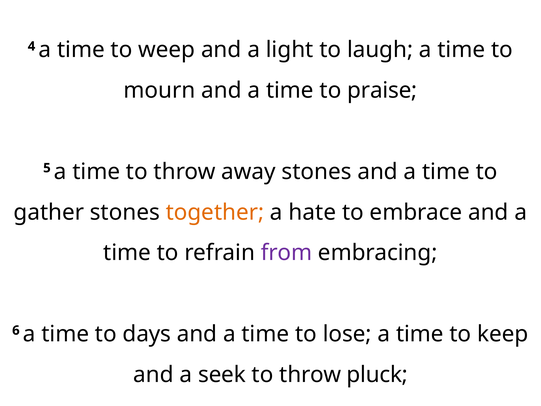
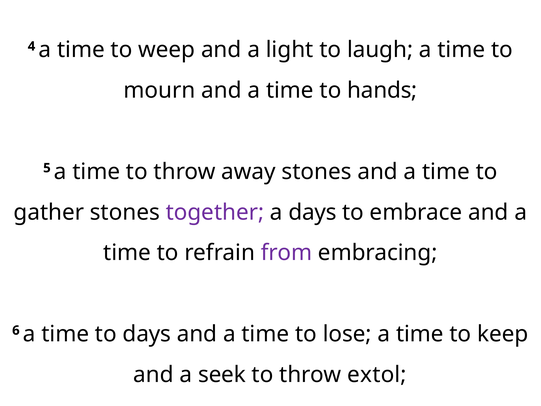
praise: praise -> hands (382, 90)
together colour: orange -> purple (215, 212)
a hate: hate -> days (312, 212)
pluck: pluck -> extol (377, 374)
